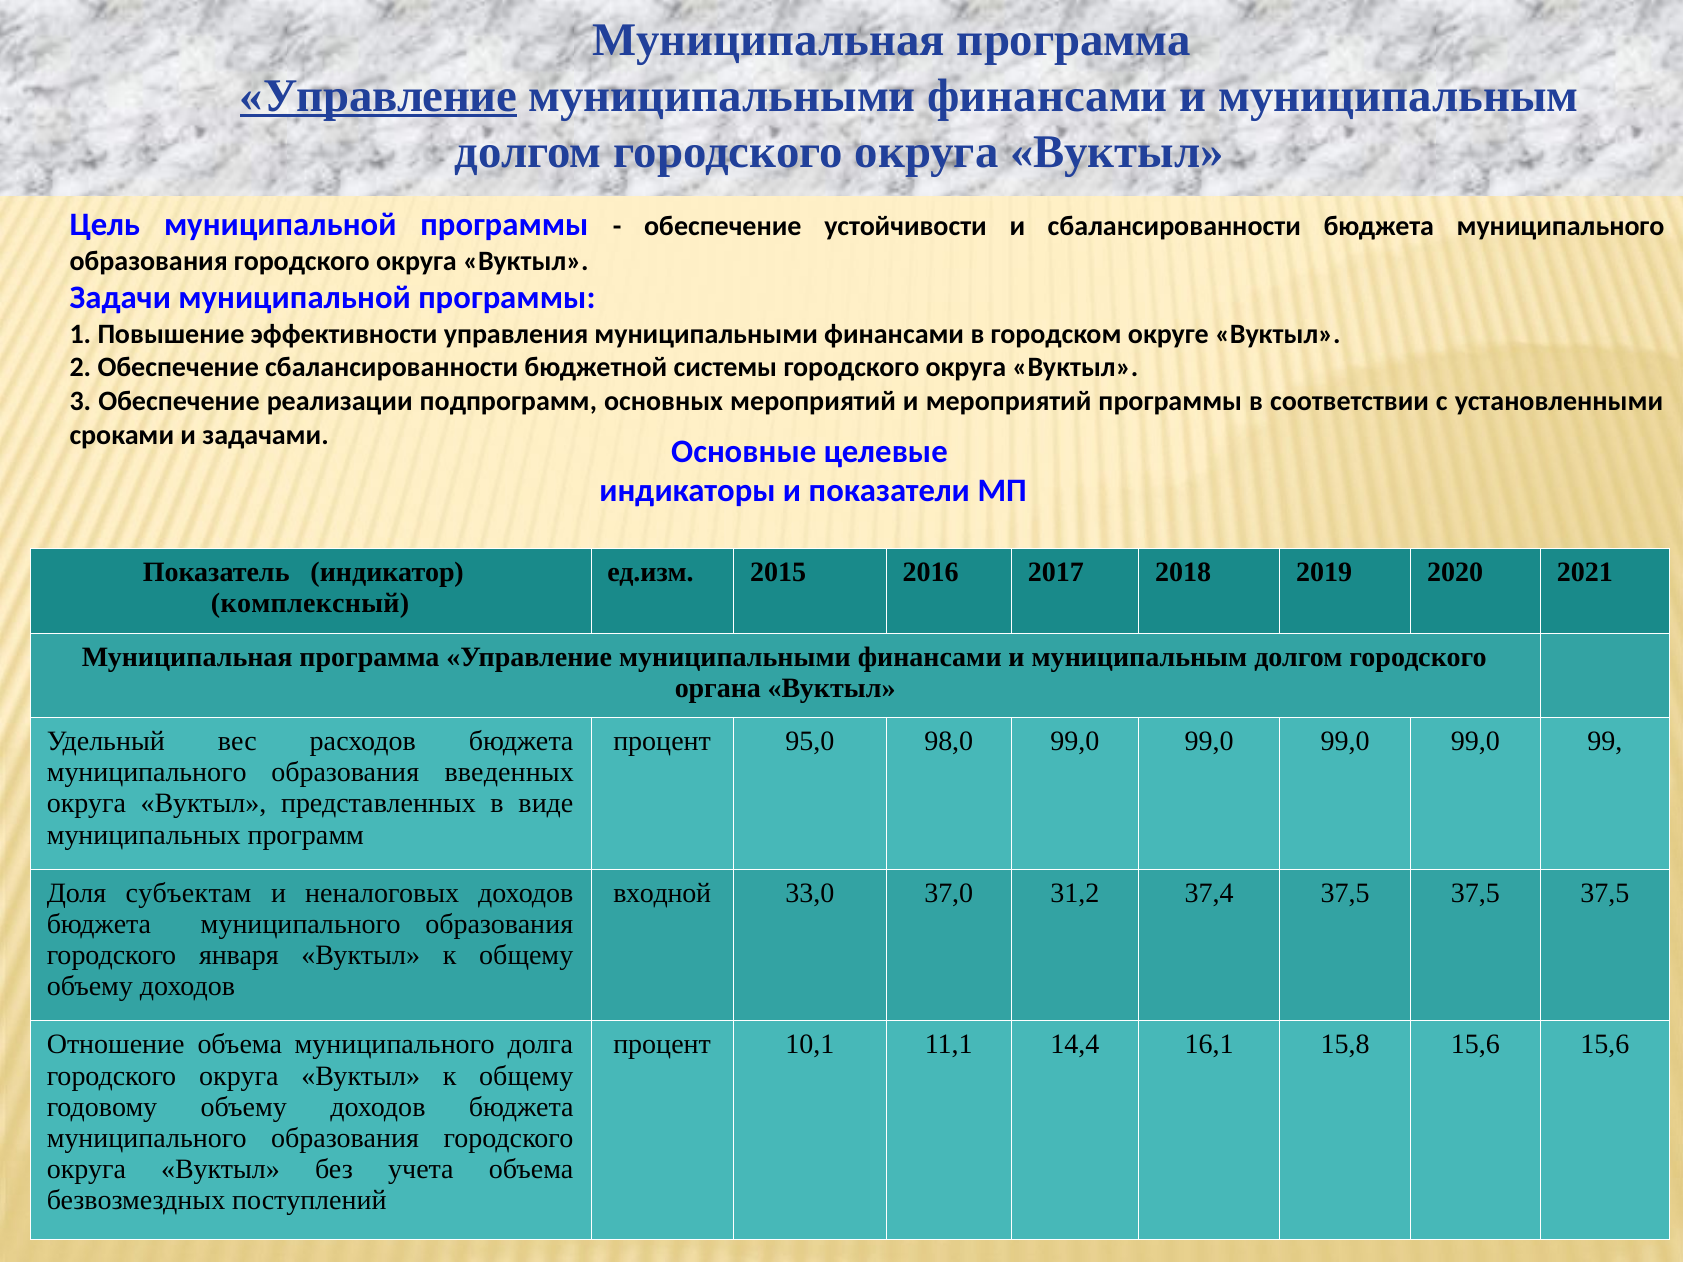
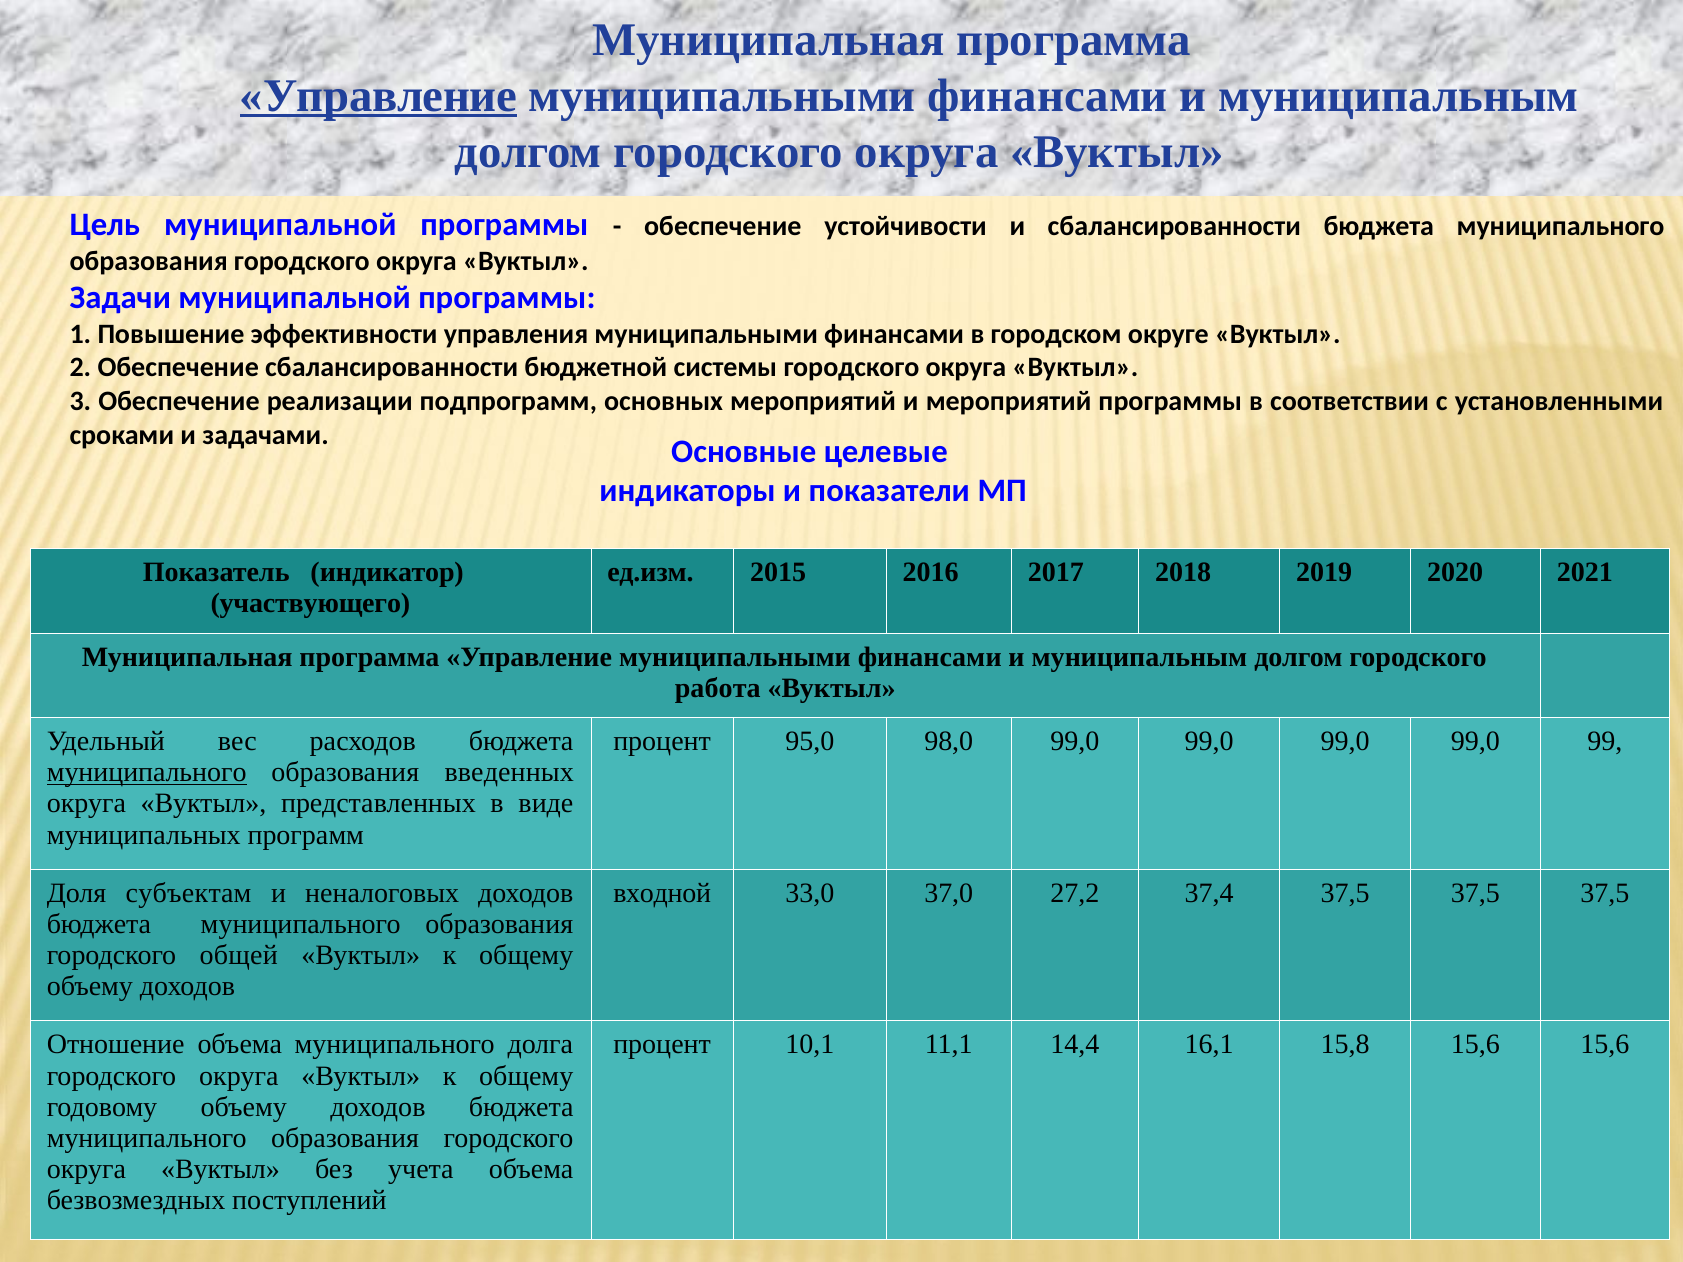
комплексный: комплексный -> участвующего (310, 604)
органа: органа -> работа (718, 688)
муниципального underline: none -> present (147, 773)
31,2: 31,2 -> 27,2 (1075, 893)
января: января -> общей (239, 956)
